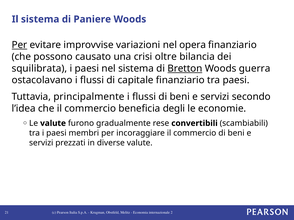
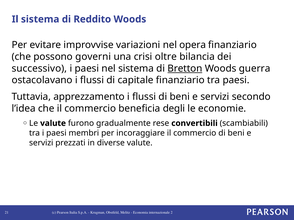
Paniere: Paniere -> Reddito (92, 19)
Per underline: present -> none (19, 45)
causato: causato -> governi (93, 57)
squilibrata: squilibrata -> successivo (39, 69)
principalmente: principalmente -> apprezzamento (89, 97)
